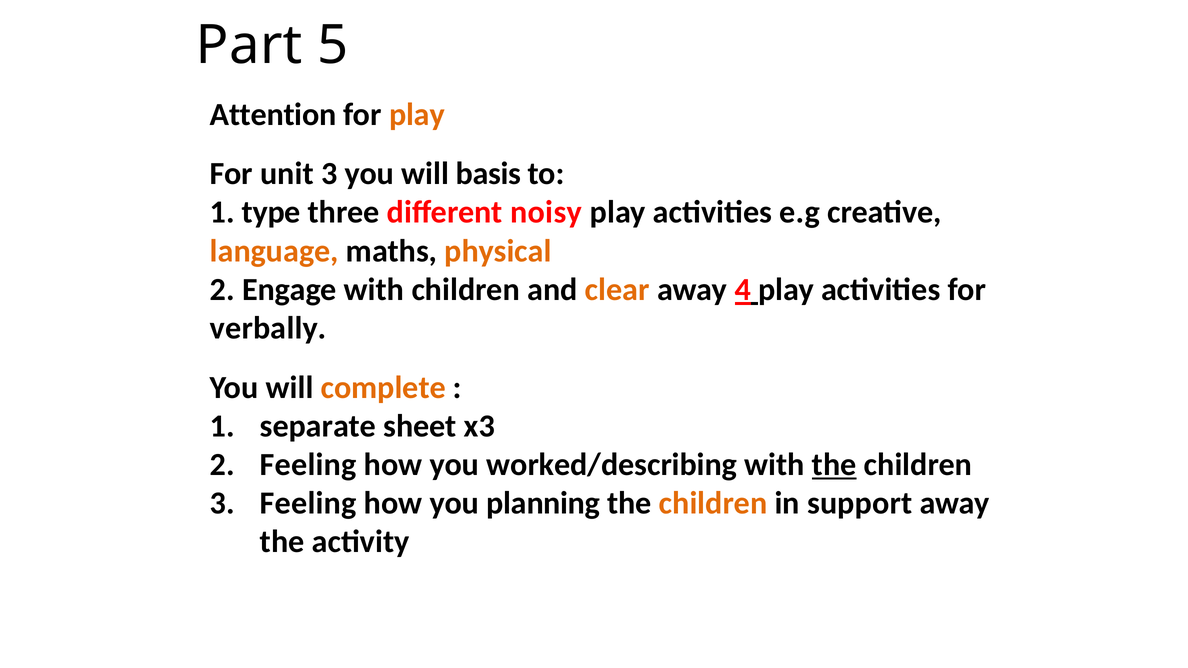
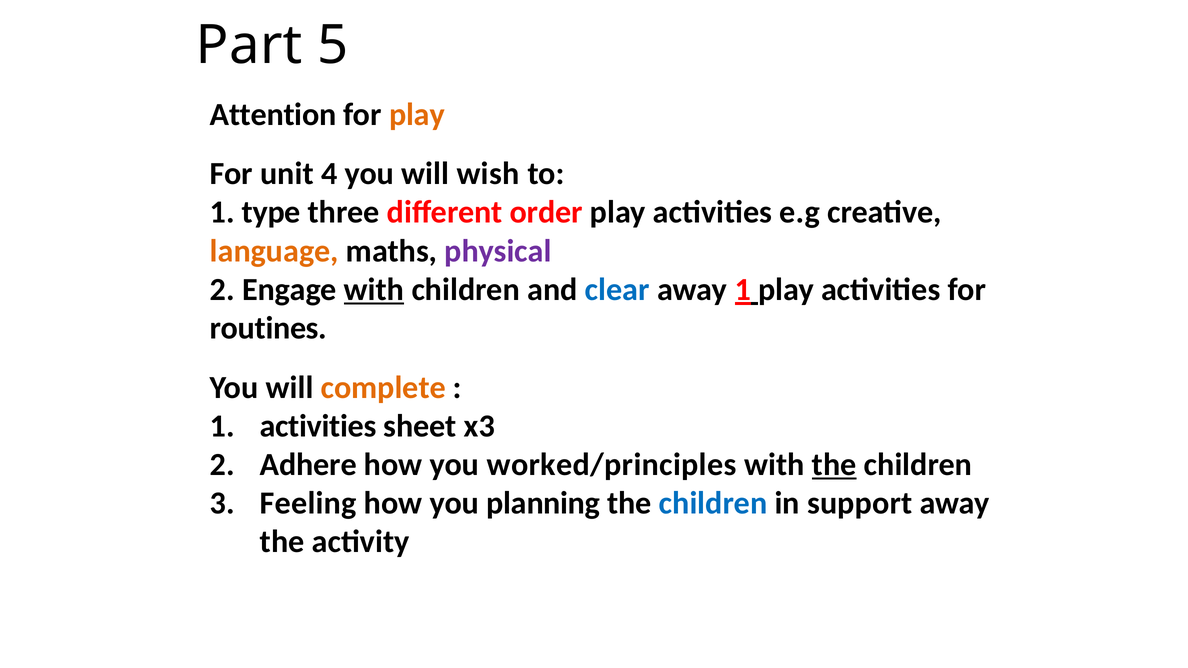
unit 3: 3 -> 4 (329, 174)
basis: basis -> wish (488, 174)
noisy: noisy -> order (546, 212)
physical colour: orange -> purple (498, 251)
with underline: none -> present (374, 290)
clear colour: orange -> blue (617, 290)
away 4: 4 -> 1 (743, 290)
verbally: verbally -> routines (268, 328)
1 separate: separate -> activities (318, 426)
2 Feeling: Feeling -> Adhere (308, 465)
worked/describing: worked/describing -> worked/principles (612, 465)
children colour: orange -> blue (713, 503)
